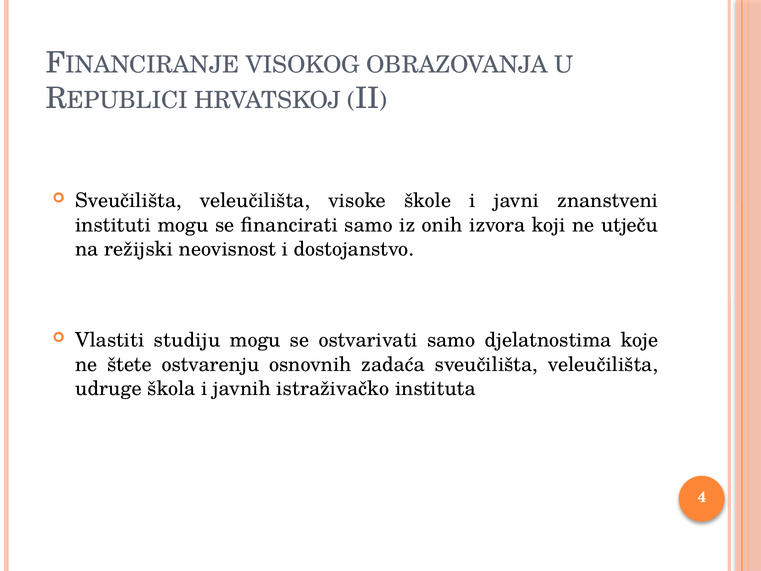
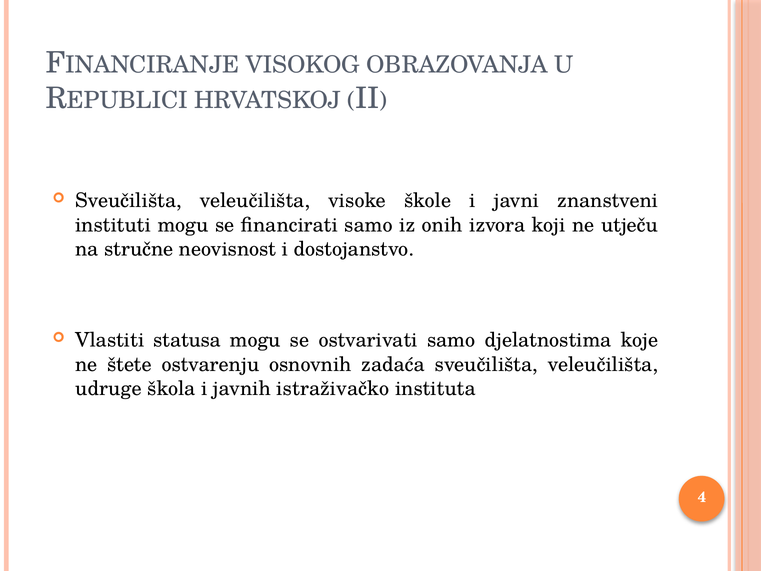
režijski: režijski -> stručne (139, 249)
studiju: studiju -> statusa (187, 340)
